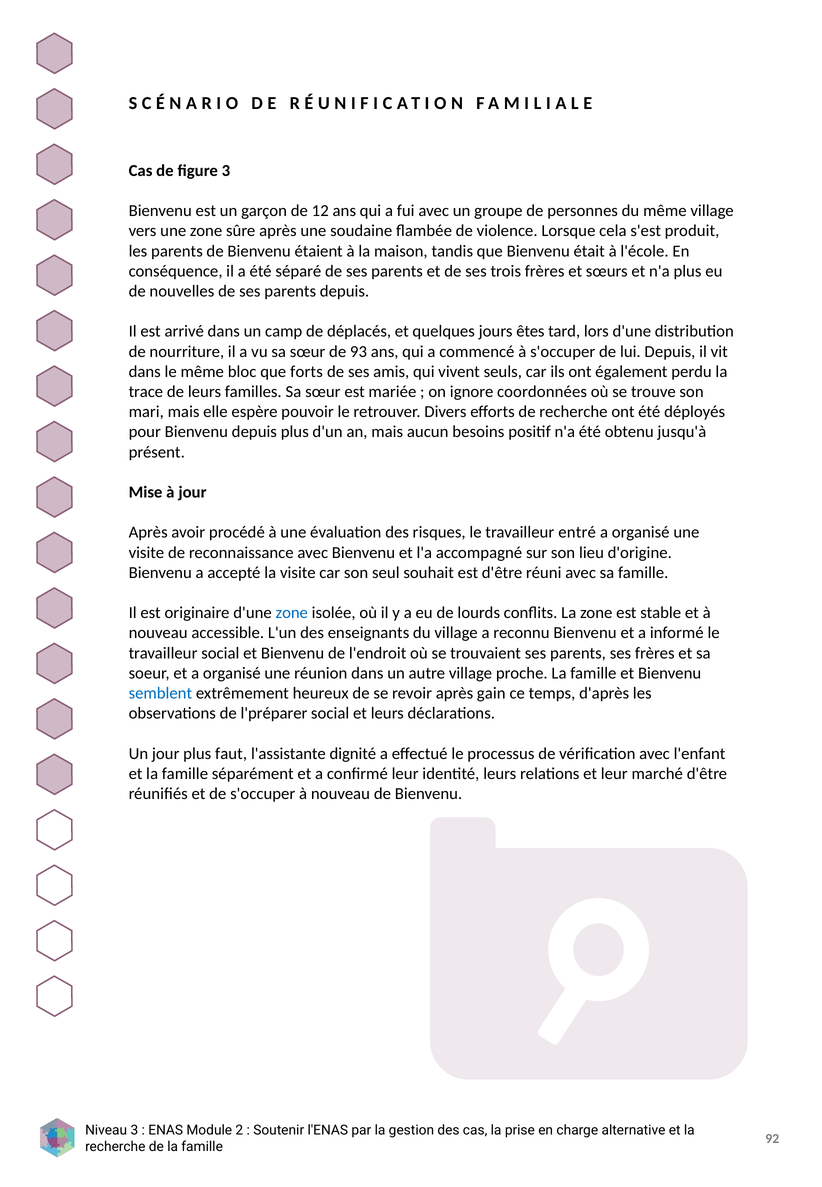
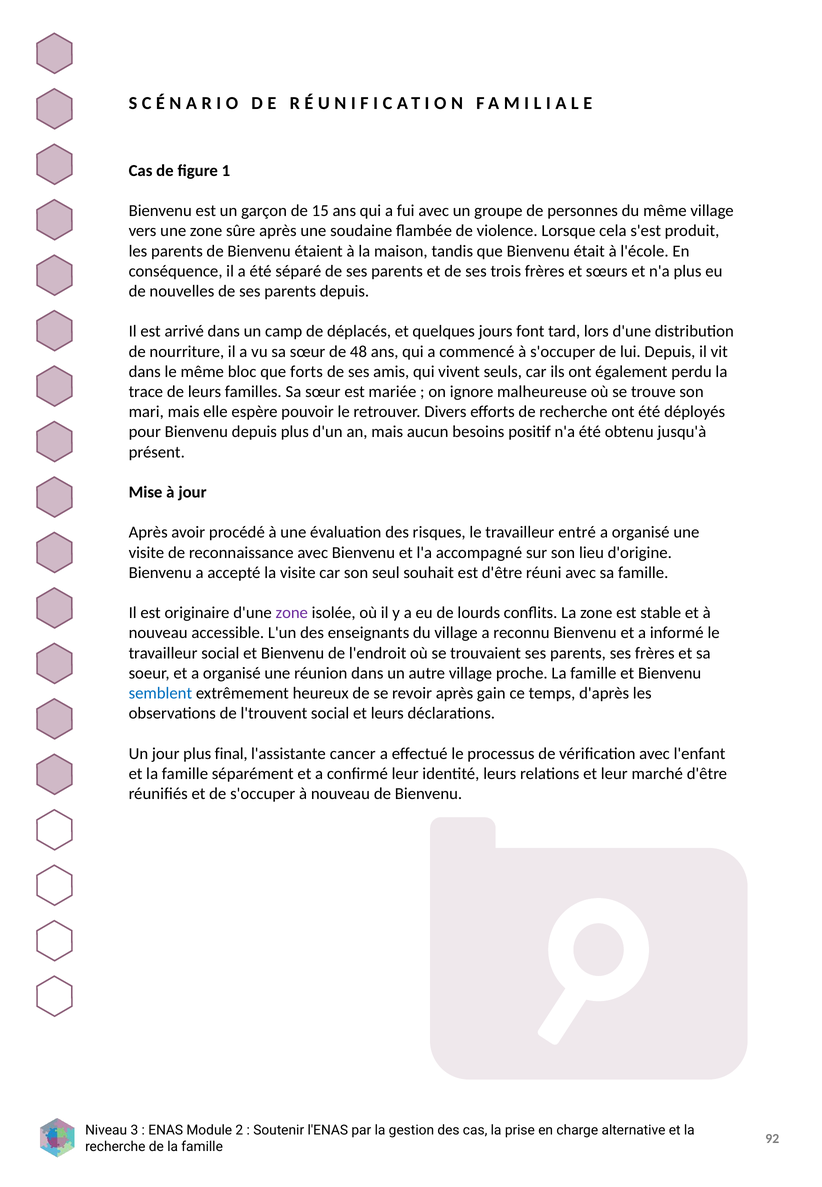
figure 3: 3 -> 1 (226, 171)
12: 12 -> 15 (320, 211)
êtes: êtes -> font (530, 332)
93: 93 -> 48 (358, 352)
coordonnées: coordonnées -> malheureuse (542, 392)
zone colour: blue -> purple (292, 613)
l'préparer: l'préparer -> l'trouvent (274, 714)
faut: faut -> final (231, 754)
dignité: dignité -> cancer (353, 754)
